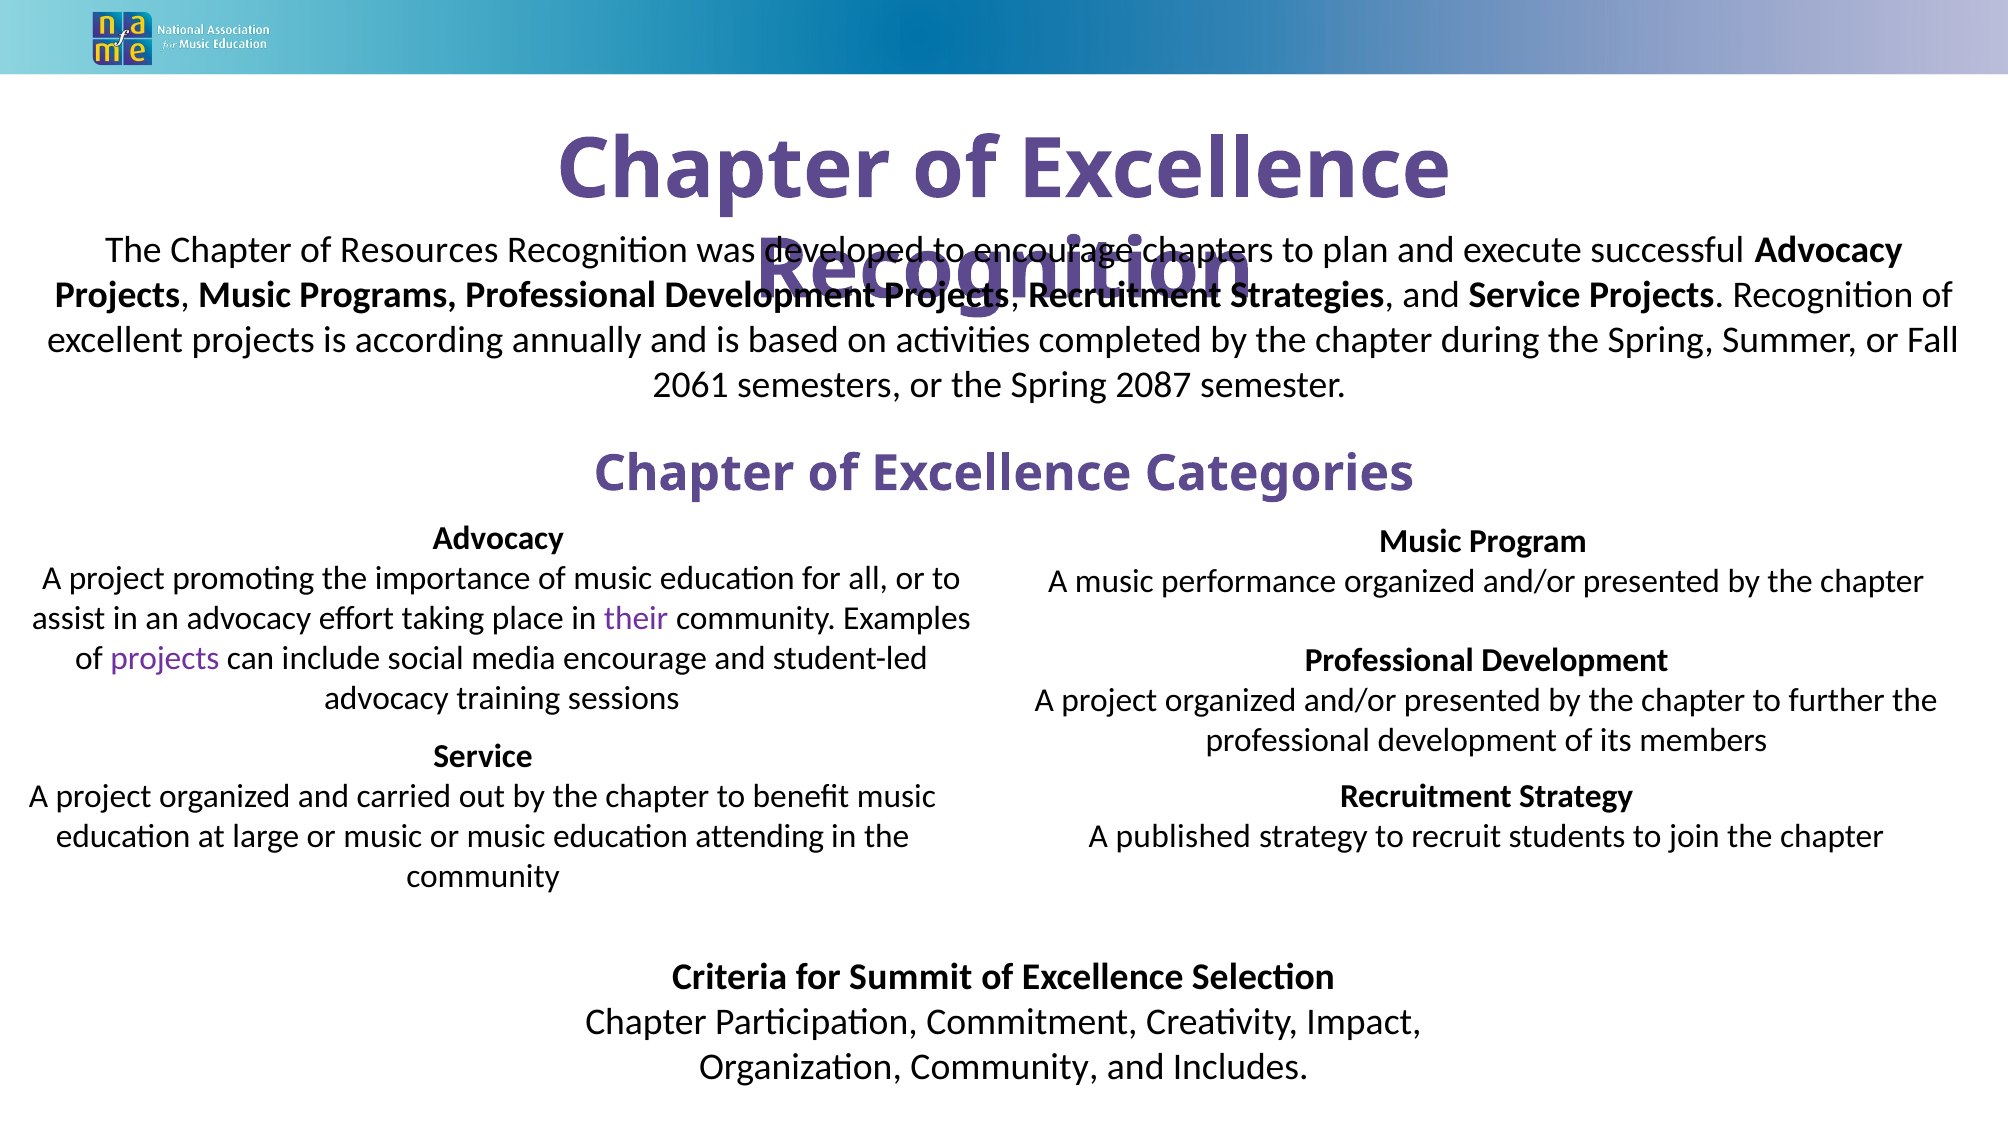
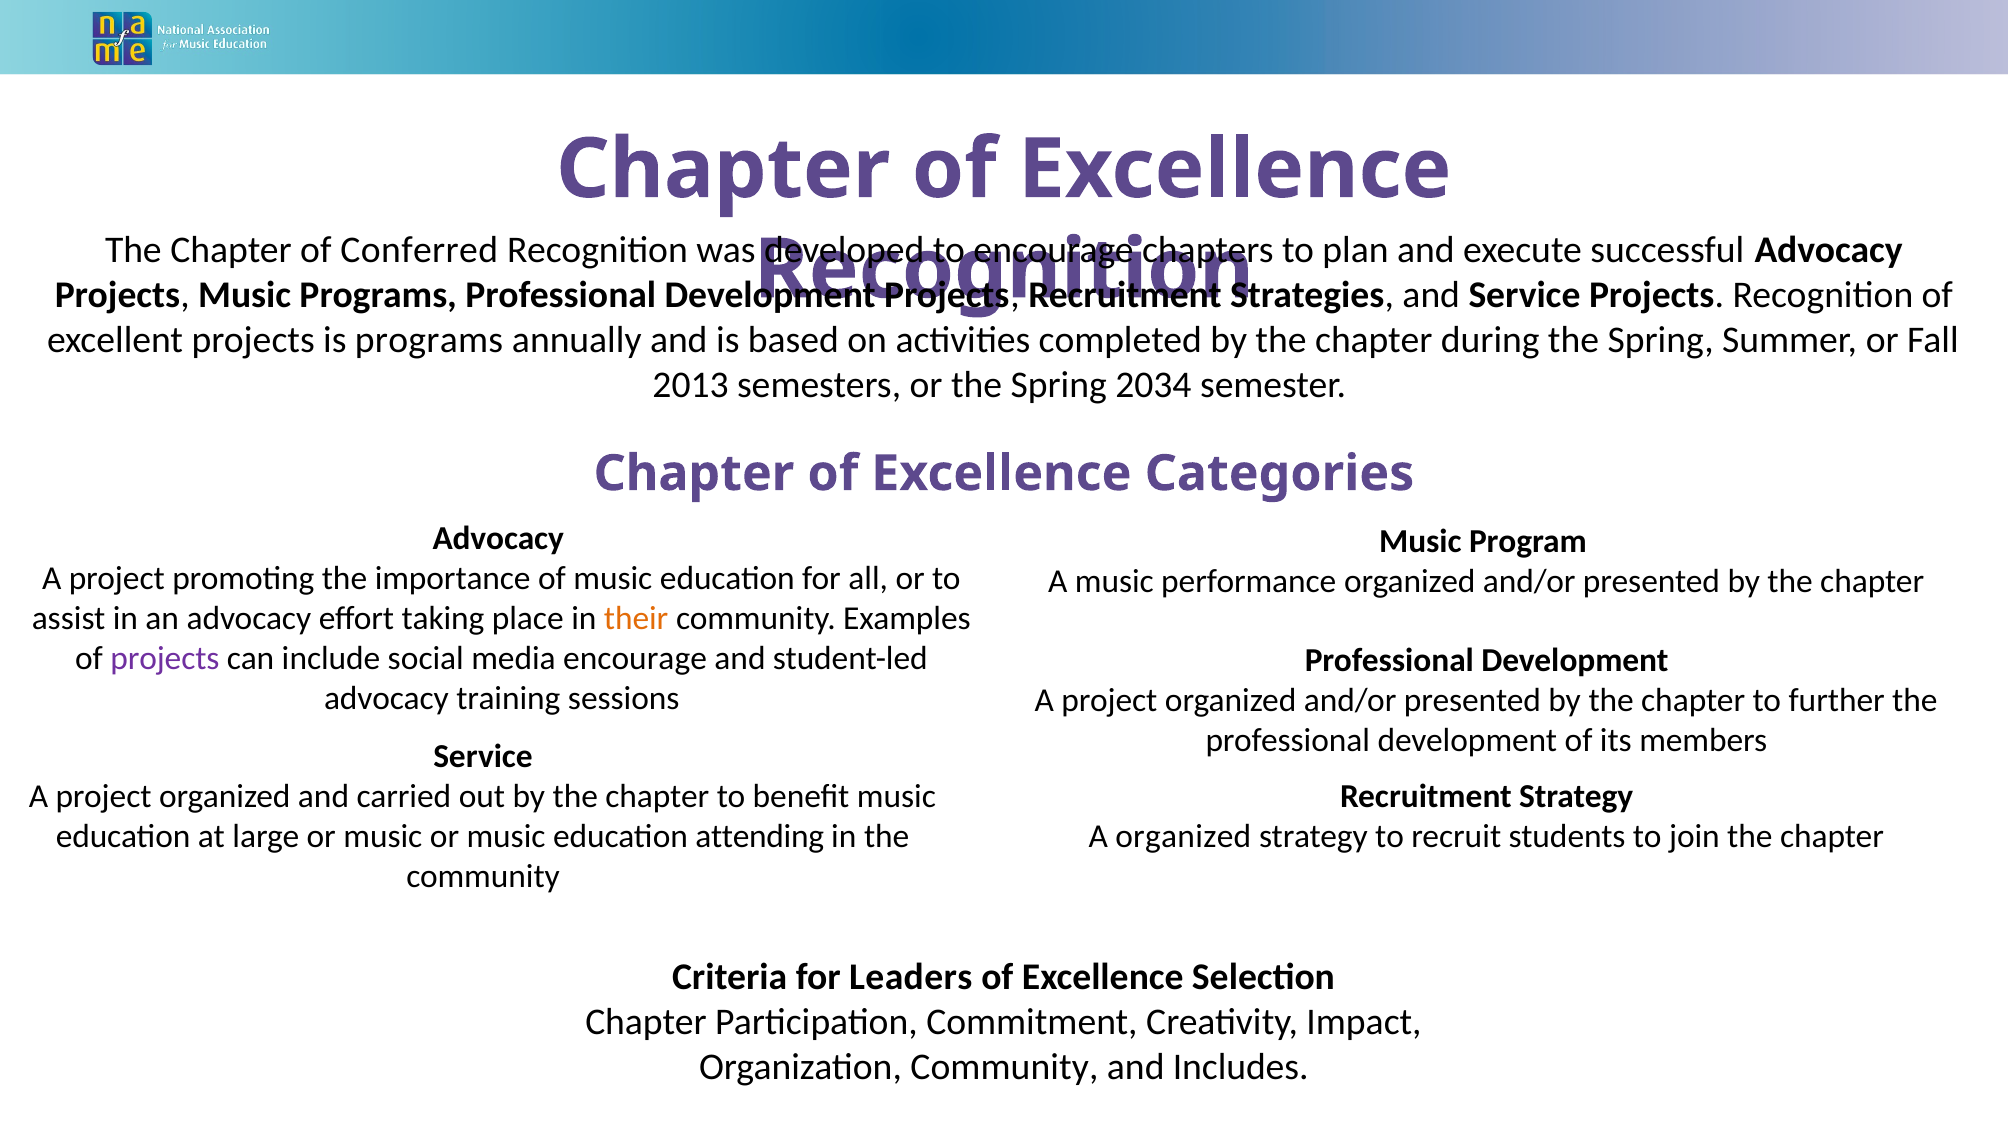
Resources: Resources -> Conferred (419, 250)
is according: according -> programs (429, 340)
2061: 2061 -> 2013 (691, 385)
2087: 2087 -> 2034 (1153, 385)
their colour: purple -> orange (636, 619)
A published: published -> organized (1183, 837)
Summit: Summit -> Leaders (911, 978)
